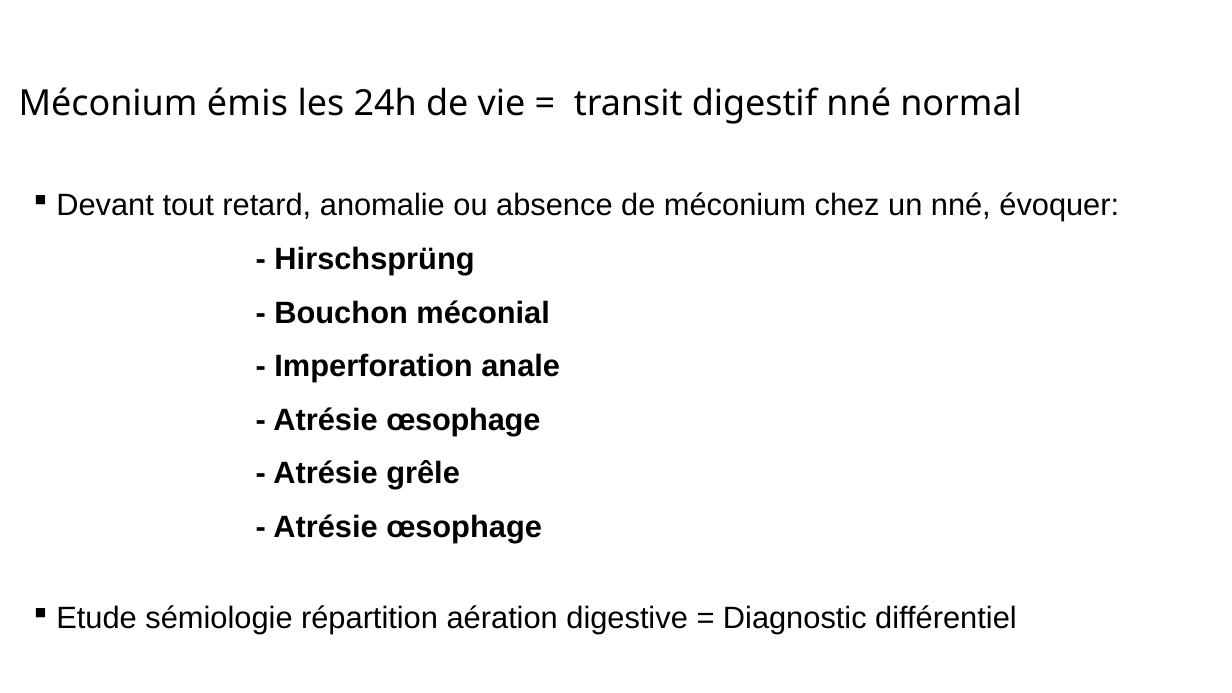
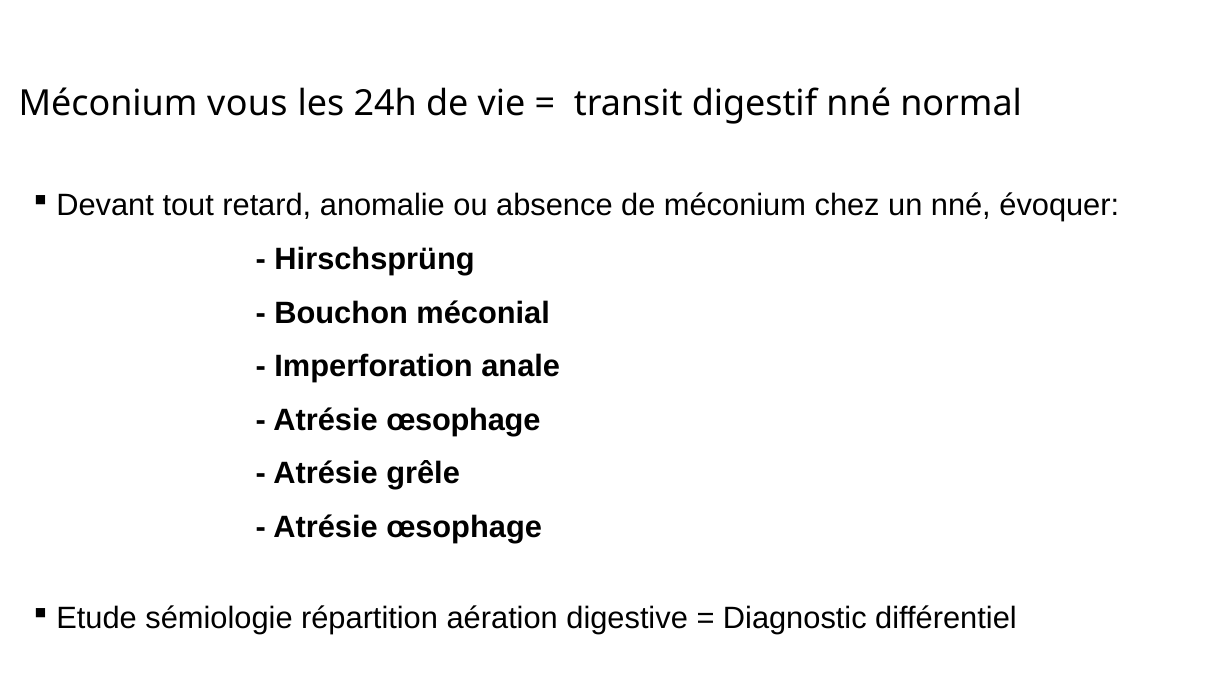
émis: émis -> vous (247, 104)
